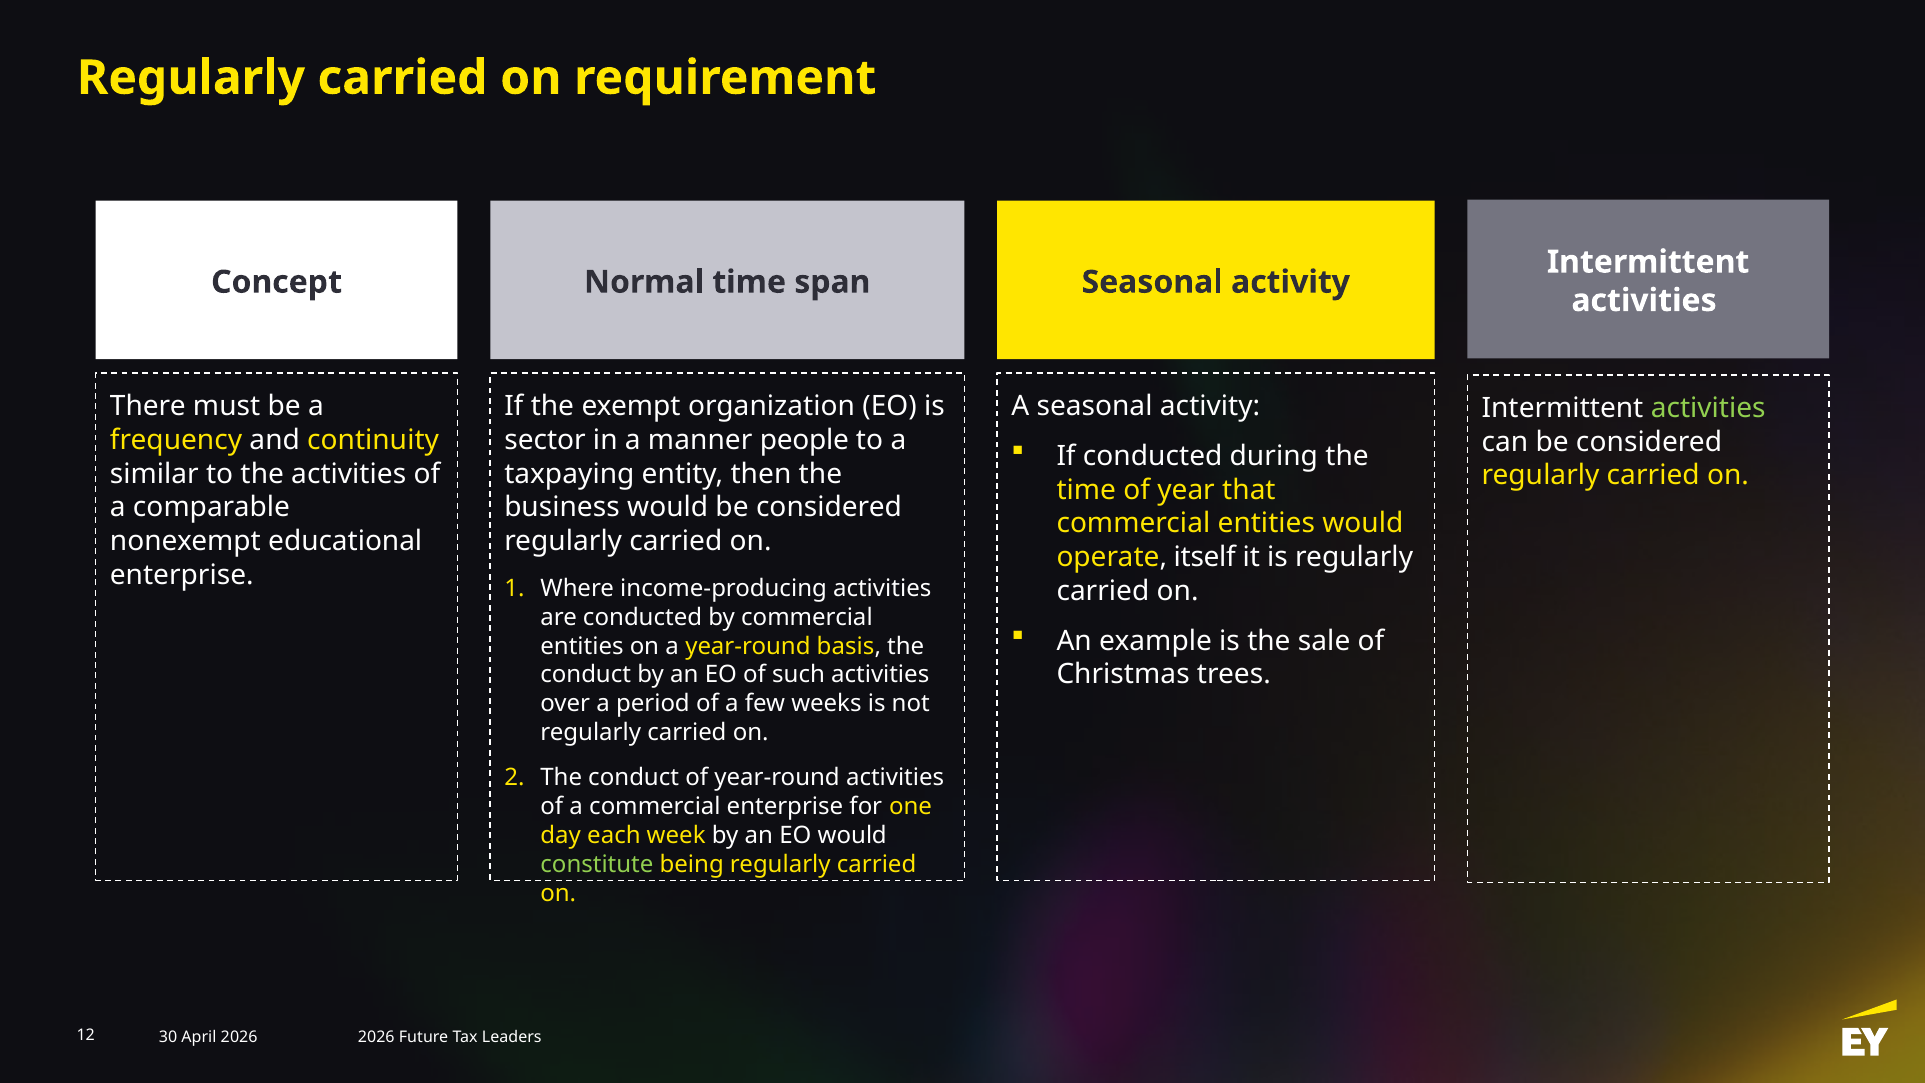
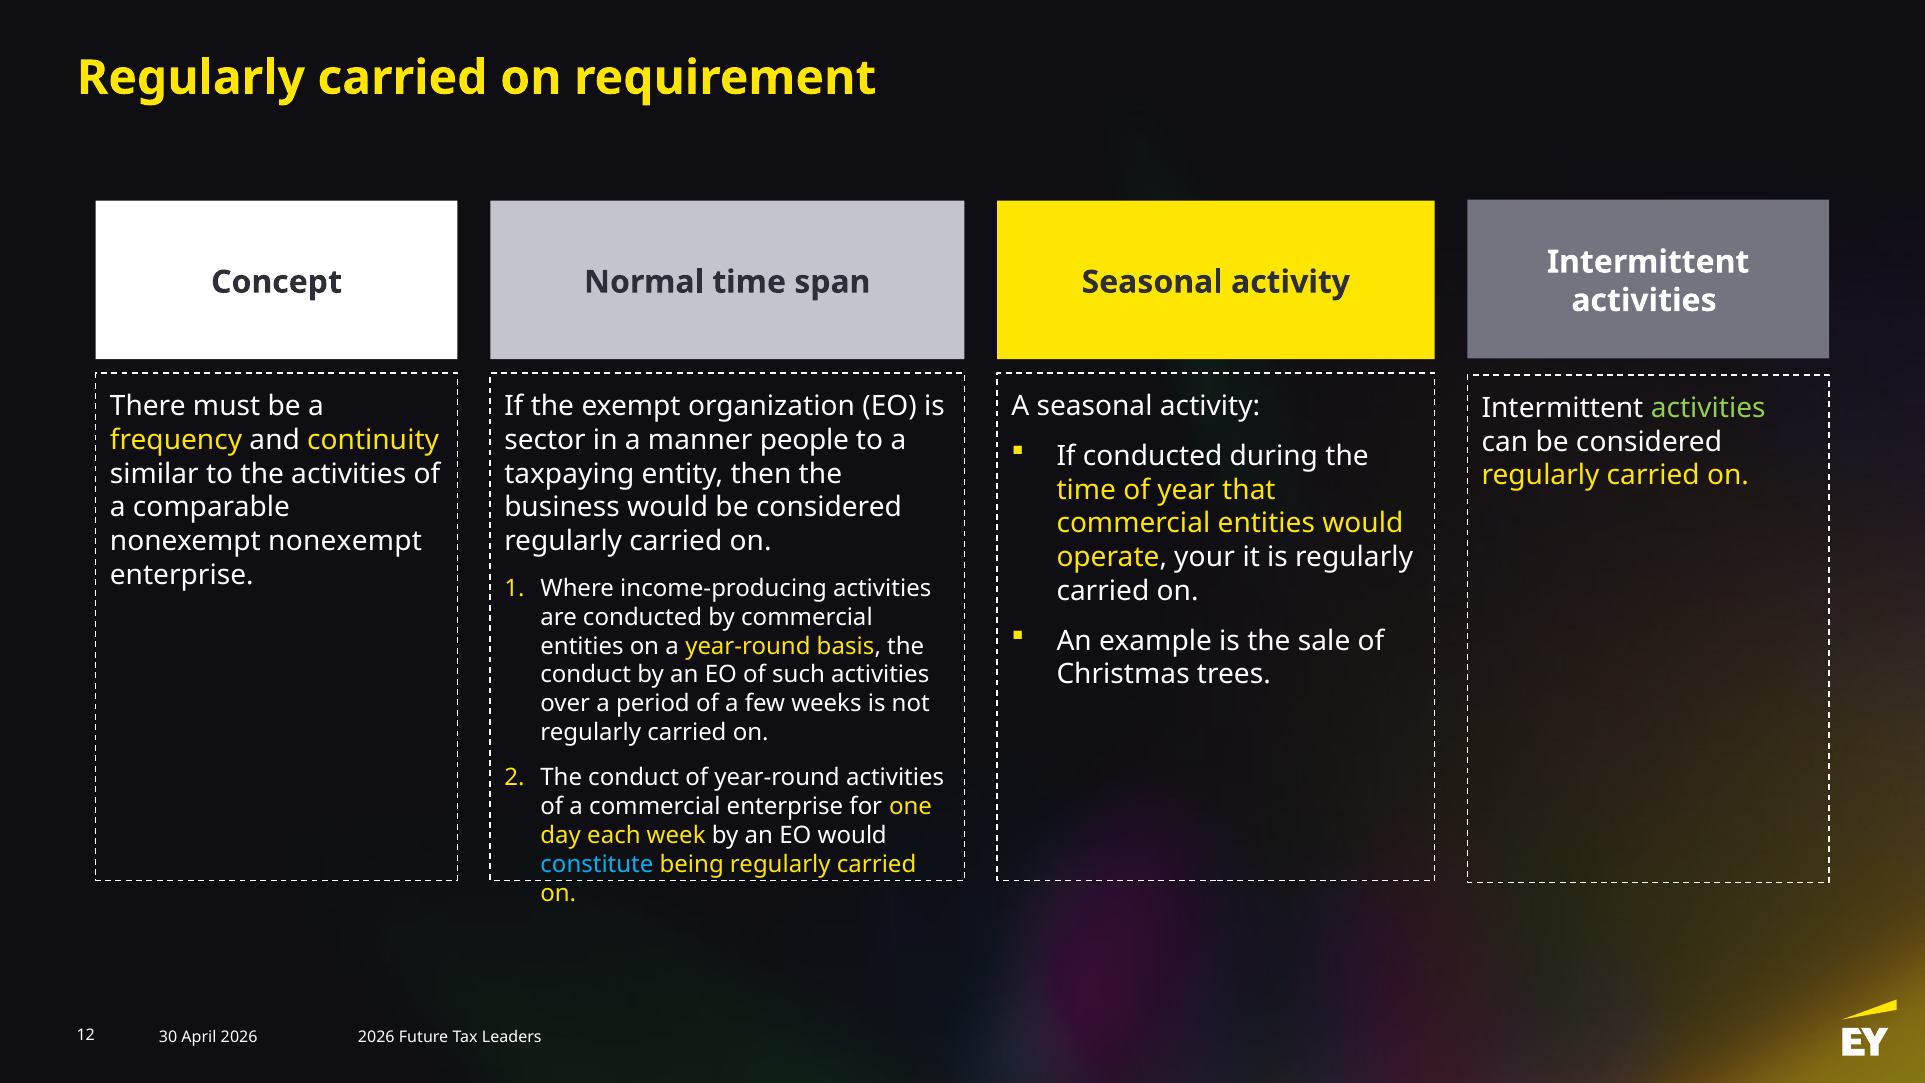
nonexempt educational: educational -> nonexempt (345, 541)
itself: itself -> your (1205, 557)
constitute colour: light green -> light blue (597, 864)
